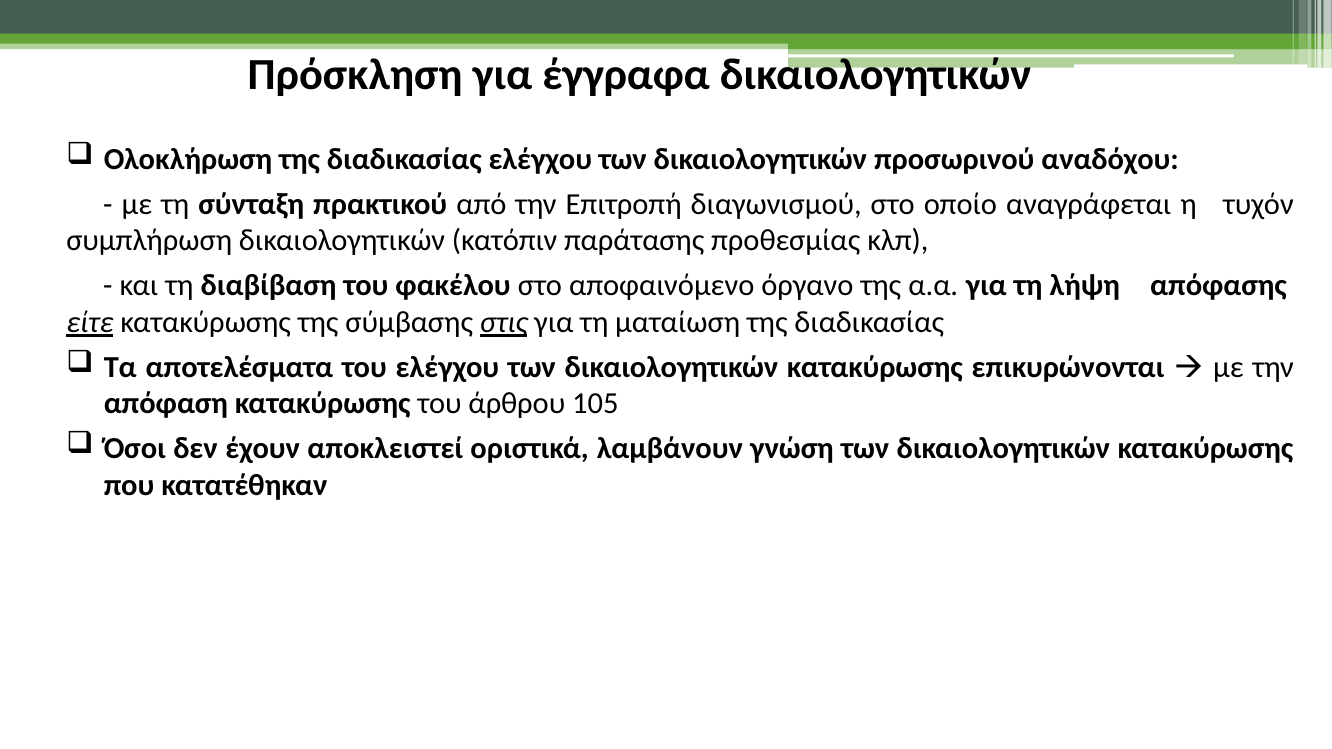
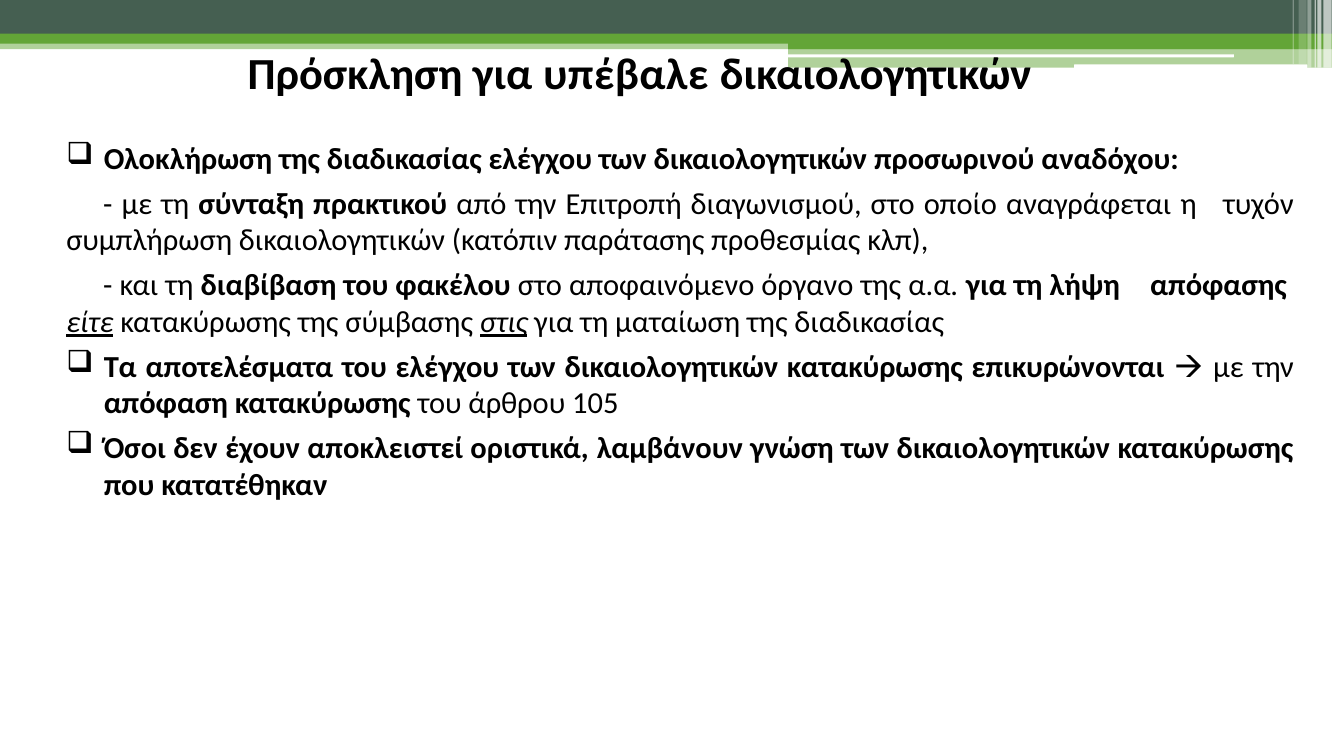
έγγραφα: έγγραφα -> υπέβαλε (626, 75)
